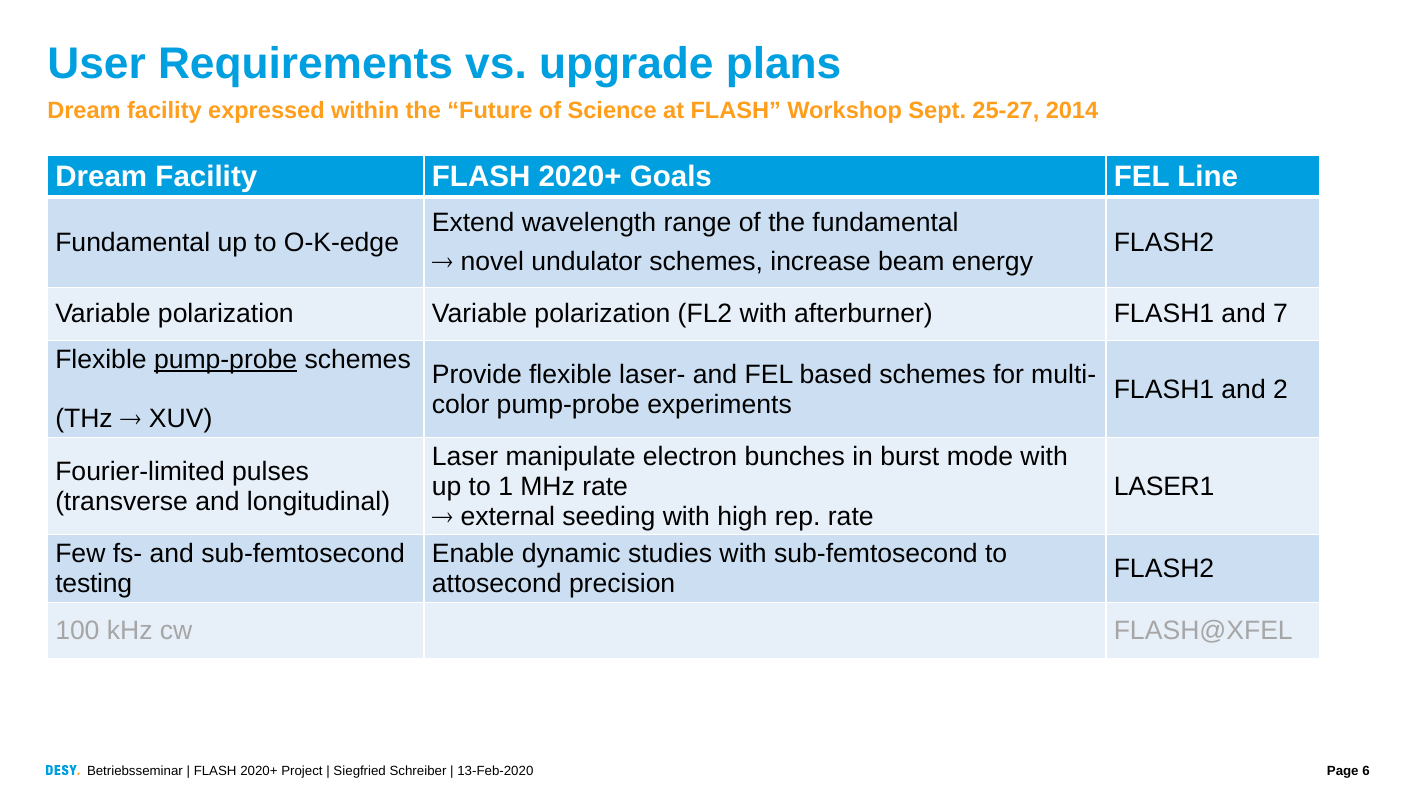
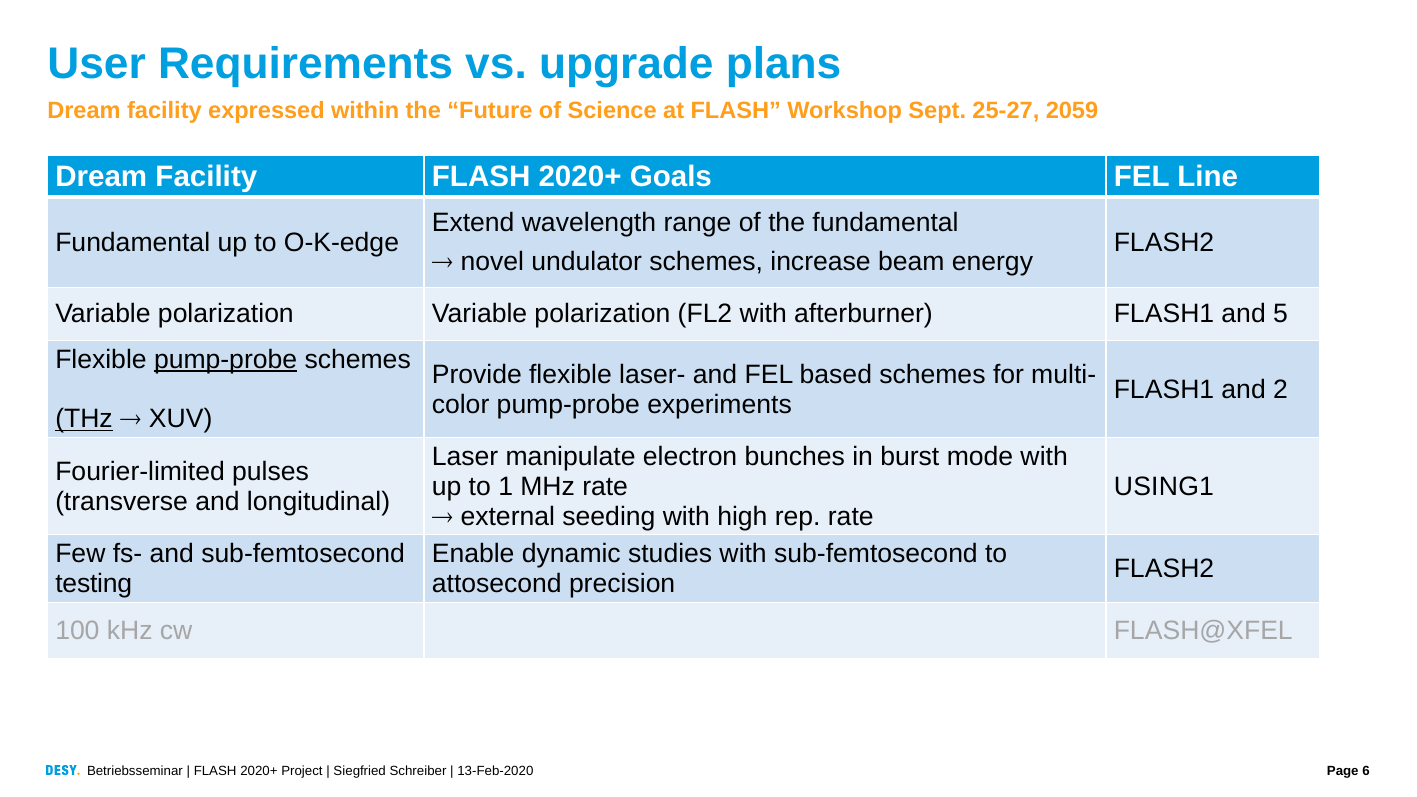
2014: 2014 -> 2059 (1072, 111)
7: 7 -> 5 (1281, 314)
THz underline: none -> present (84, 419)
LASER1: LASER1 -> USING1 (1164, 487)
